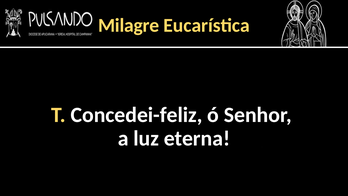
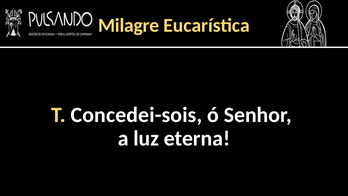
Concedei-feliz: Concedei-feliz -> Concedei-sois (136, 115)
